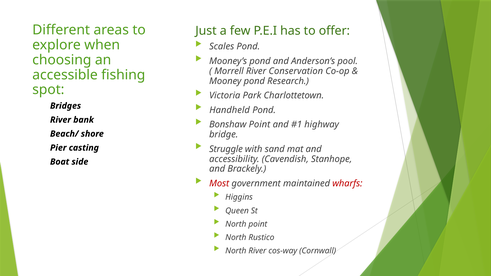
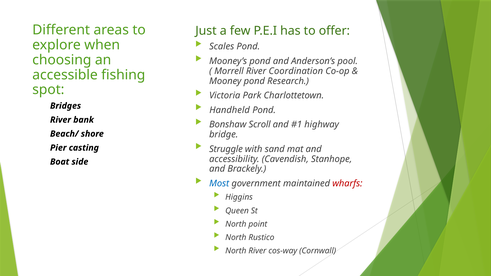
Conservation: Conservation -> Coordination (296, 71)
Bonshaw Point: Point -> Scroll (260, 125)
Most colour: red -> blue (219, 184)
